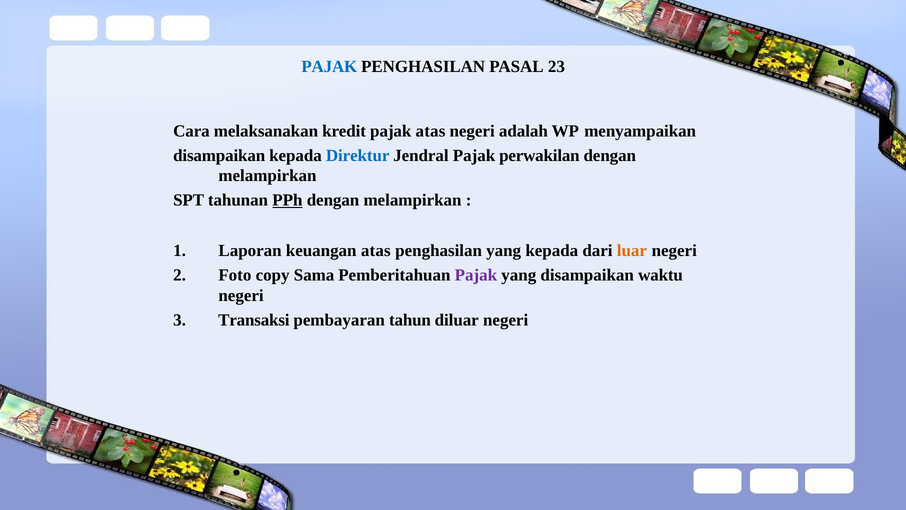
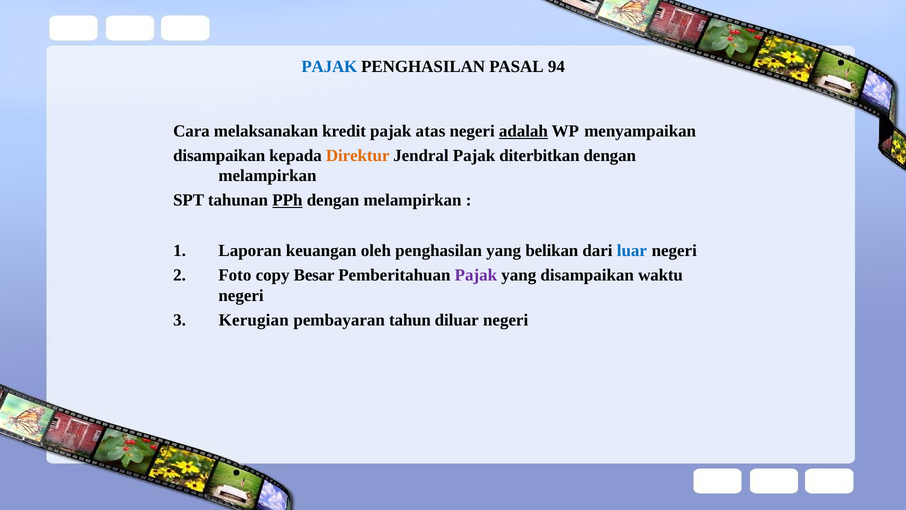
23: 23 -> 94 (556, 67)
adalah underline: none -> present (523, 131)
Direktur colour: blue -> orange (358, 155)
perwakilan: perwakilan -> diterbitkan (539, 155)
keuangan atas: atas -> oleh (376, 250)
yang kepada: kepada -> belikan (552, 250)
luar colour: orange -> blue (632, 250)
Sama: Sama -> Besar (314, 275)
Transaksi: Transaksi -> Kerugian (254, 320)
